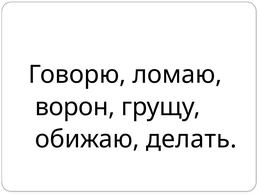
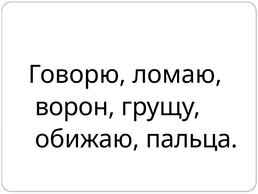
делать: делать -> пальца (192, 139)
